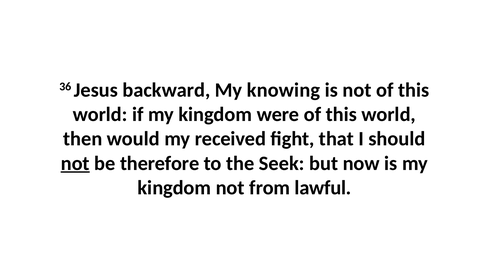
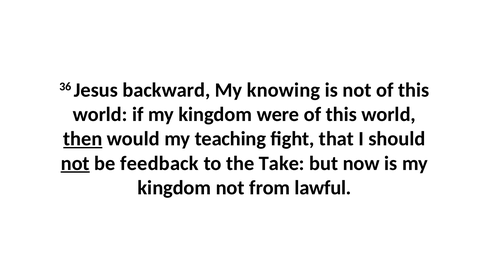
then underline: none -> present (83, 139)
received: received -> teaching (230, 139)
therefore: therefore -> feedback (159, 163)
Seek: Seek -> Take (282, 163)
